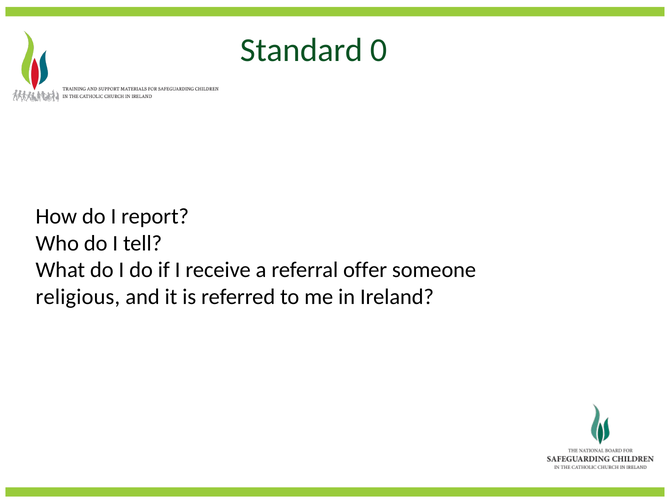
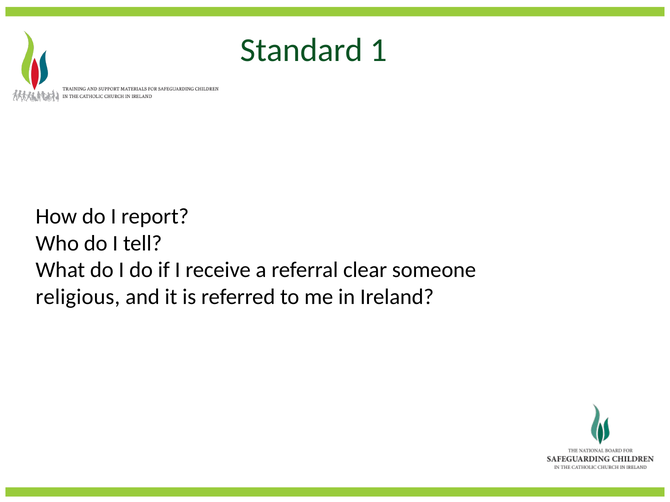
0: 0 -> 1 (379, 50)
offer: offer -> clear (365, 270)
